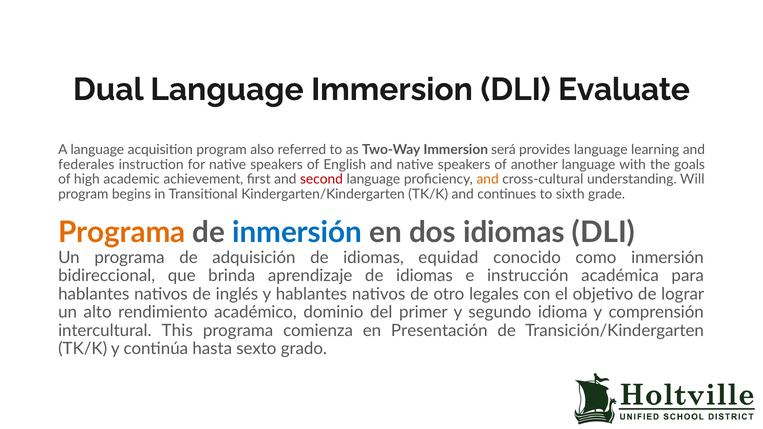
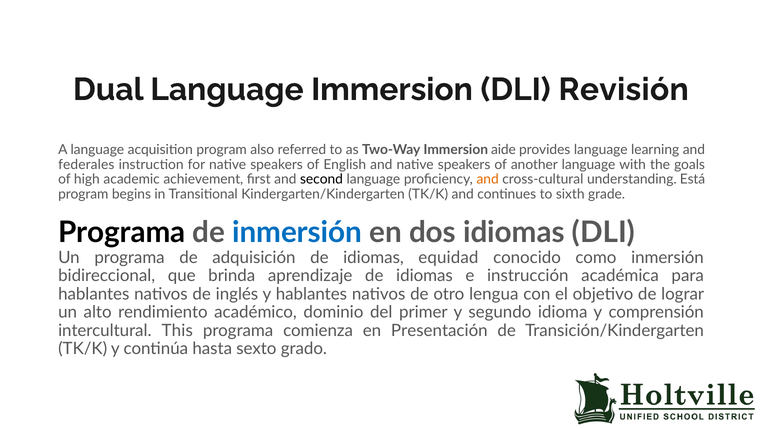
Evaluate: Evaluate -> Revisión (624, 90)
será: será -> aide (503, 150)
second colour: red -> black (322, 179)
Will: Will -> Está (692, 179)
Programa colour: orange -> black (122, 232)
legales: legales -> lengua (494, 294)
